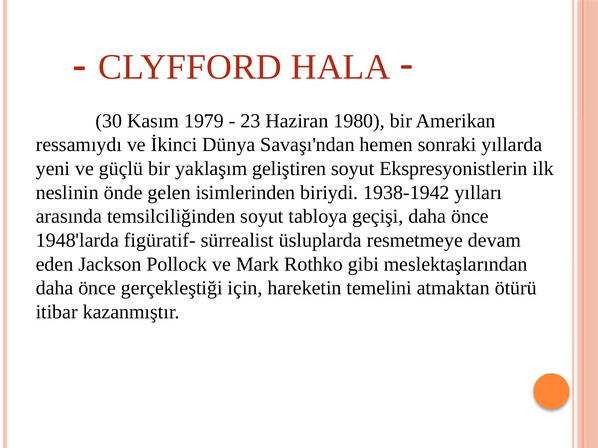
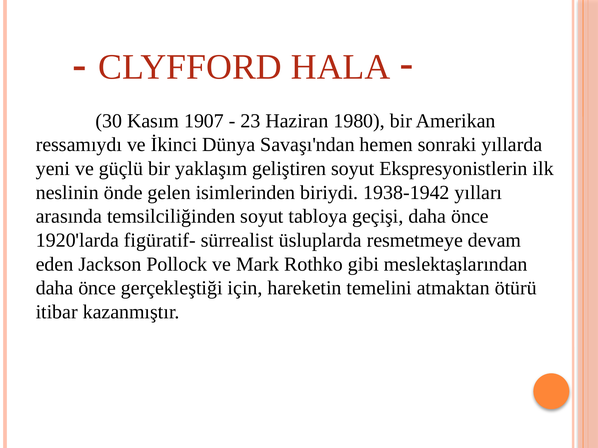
1979: 1979 -> 1907 (204, 121)
1948'larda: 1948'larda -> 1920'larda (77, 241)
